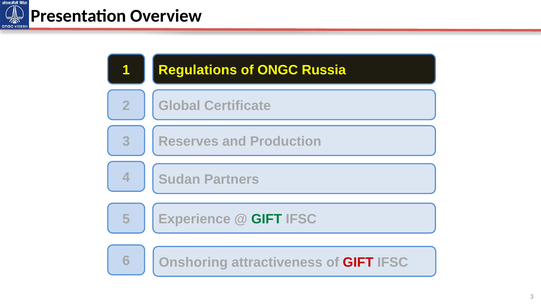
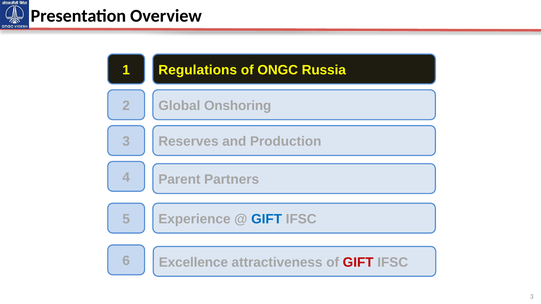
Certificate: Certificate -> Onshoring (238, 106)
Sudan: Sudan -> Parent (179, 180)
GIFT colour: green -> blue (267, 219)
Onshoring: Onshoring -> Excellence (193, 263)
